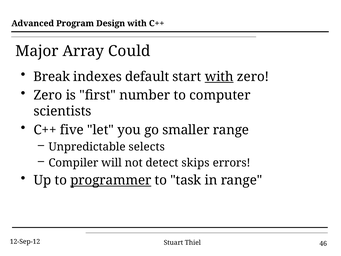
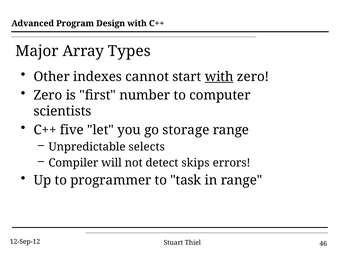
Could: Could -> Types (129, 51)
Break: Break -> Other (52, 77)
default: default -> cannot (147, 77)
smaller: smaller -> storage (186, 130)
programmer underline: present -> none (111, 180)
